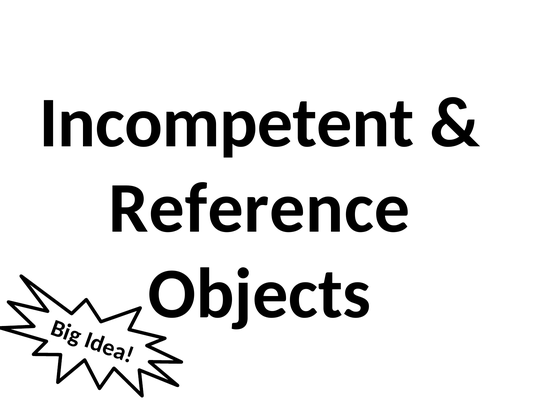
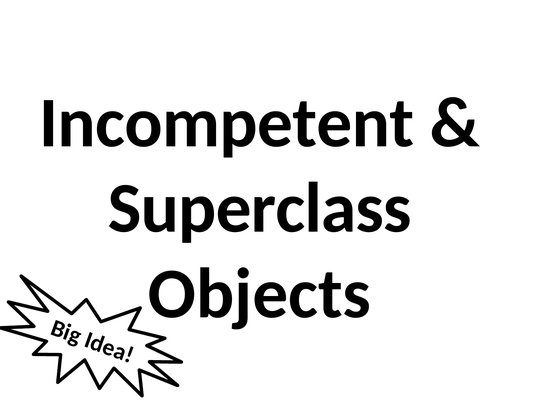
Reference: Reference -> Superclass (260, 208)
